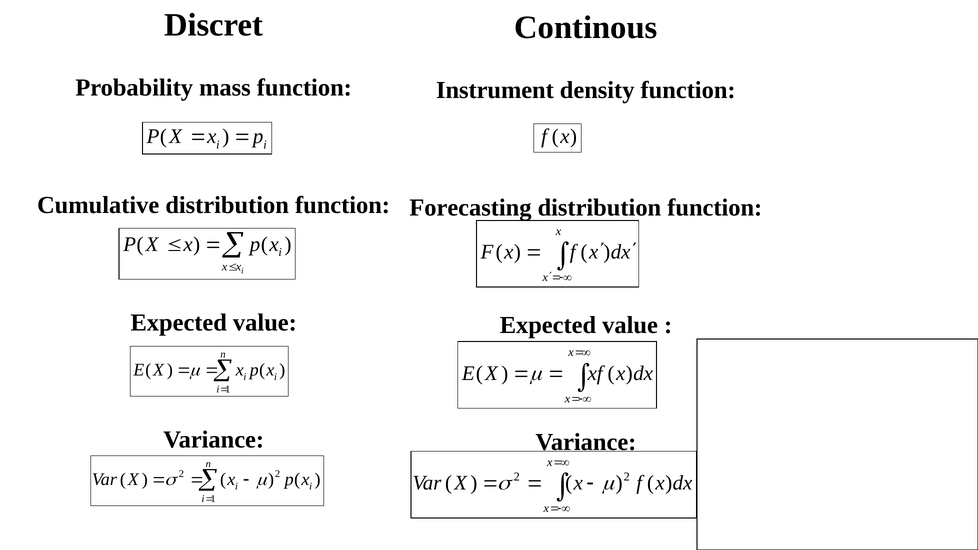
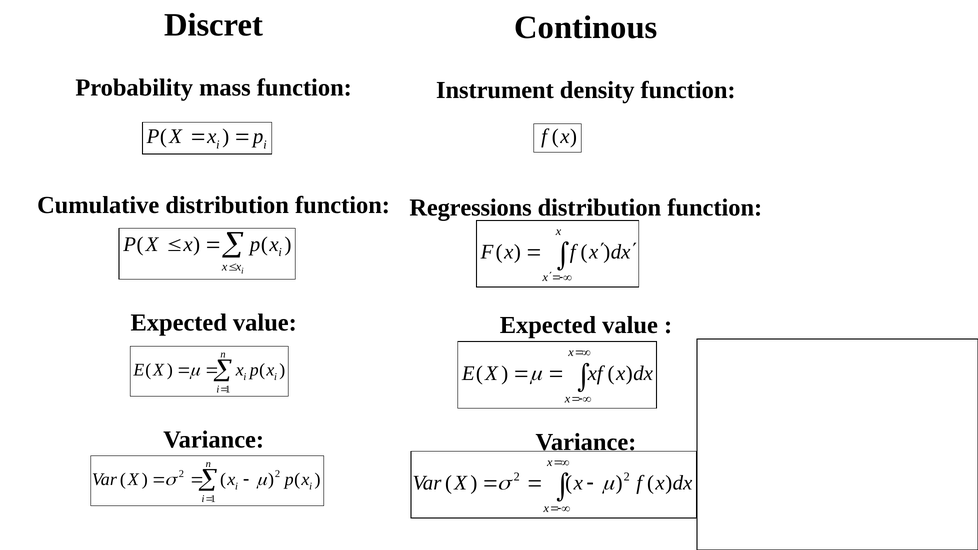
Forecasting: Forecasting -> Regressions (471, 208)
